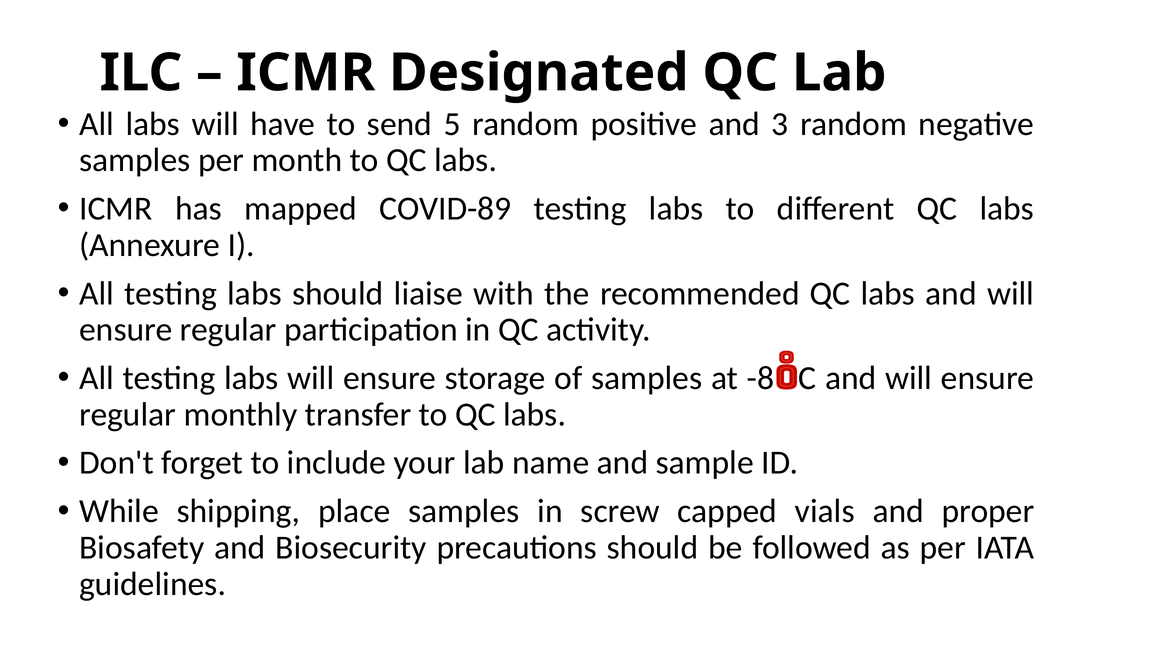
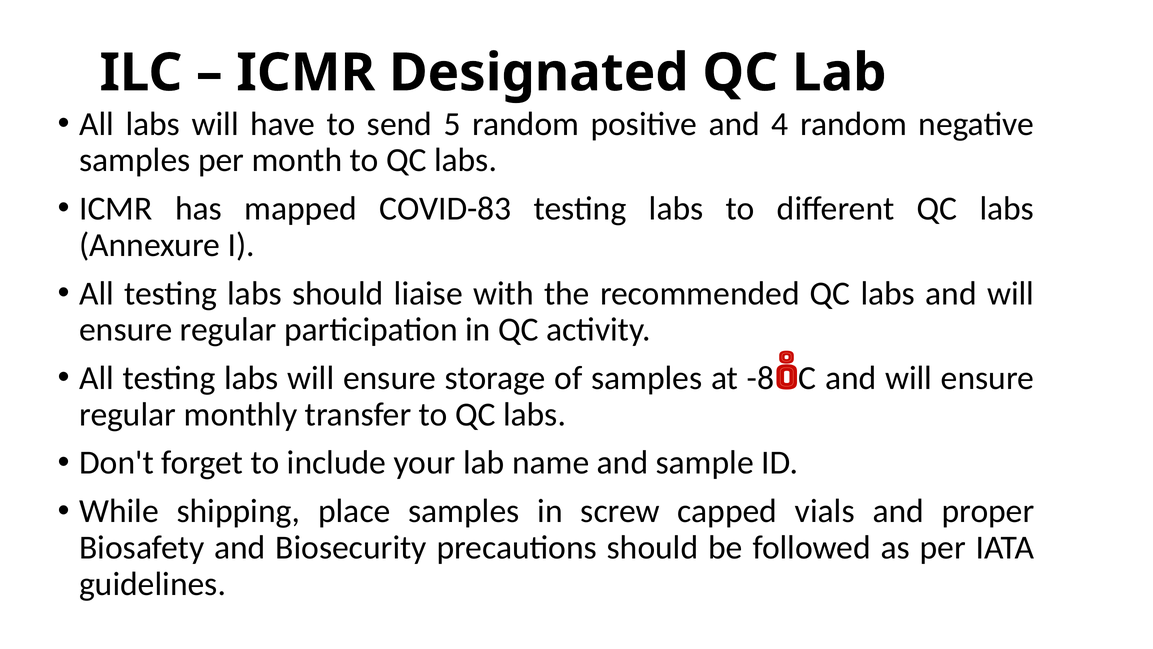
3: 3 -> 4 (780, 124)
COVID-89: COVID-89 -> COVID-83 (445, 209)
